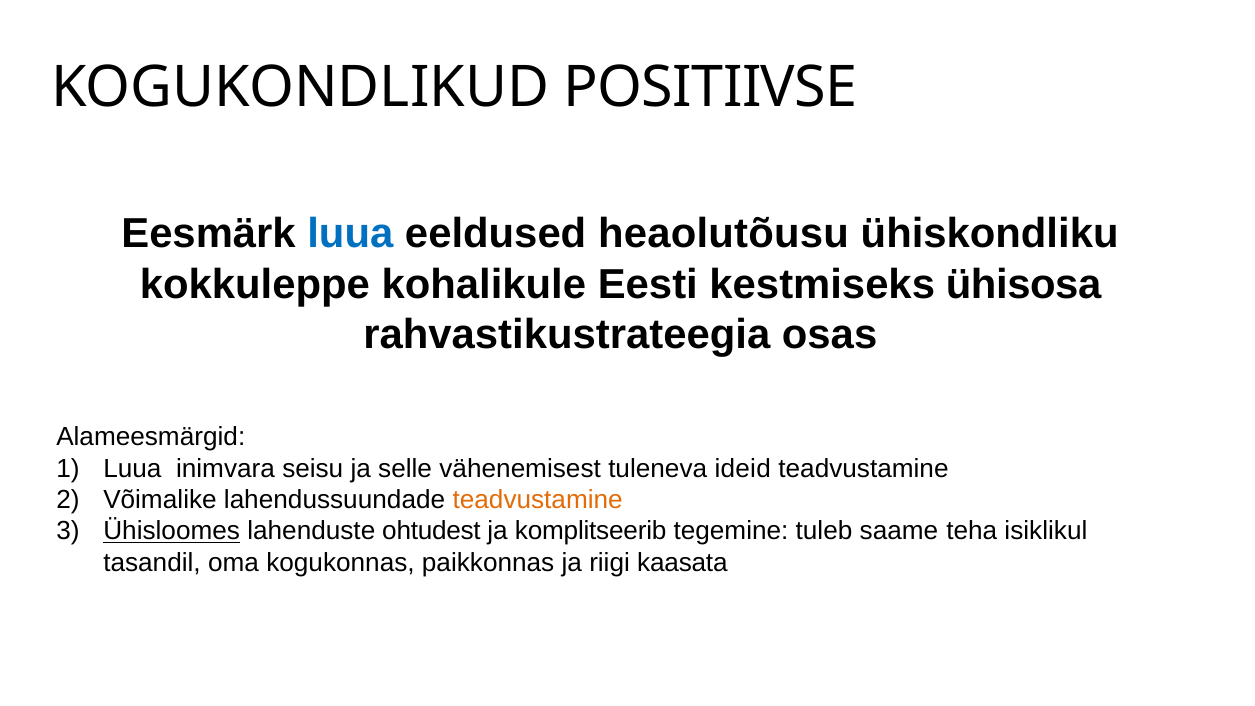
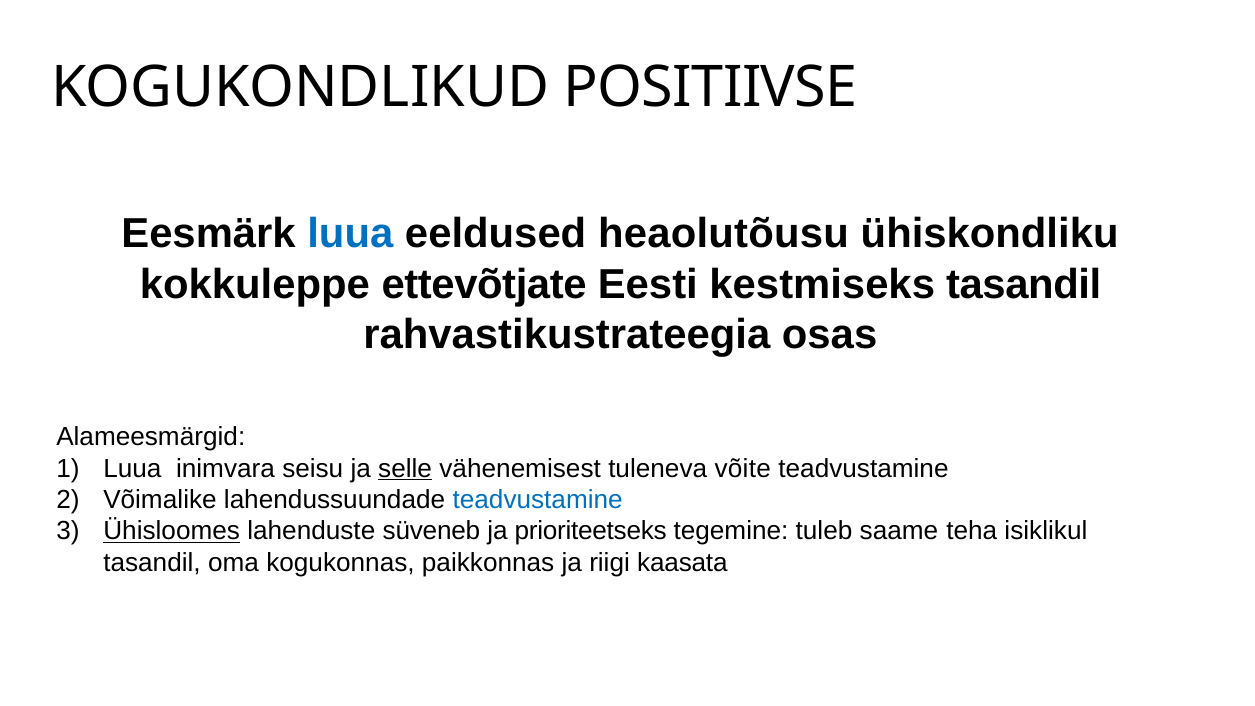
kohalikule: kohalikule -> ettevõtjate (484, 284)
kestmiseks ühisosa: ühisosa -> tasandil (1024, 284)
selle underline: none -> present (405, 468)
ideid: ideid -> võite (743, 468)
teadvustamine colour: orange -> blue (538, 500)
ohtudest: ohtudest -> süveneb (431, 531)
komplitseerib: komplitseerib -> prioriteetseks (591, 531)
